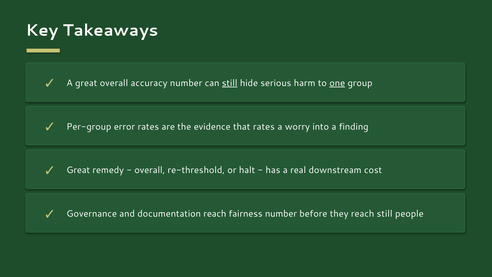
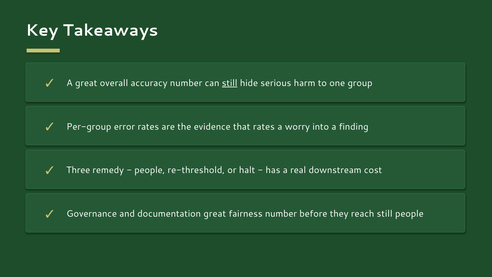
one underline: present -> none (337, 83)
Great: Great -> Three (78, 170)
overall: overall -> people (150, 170)
documentation reach: reach -> great (215, 214)
